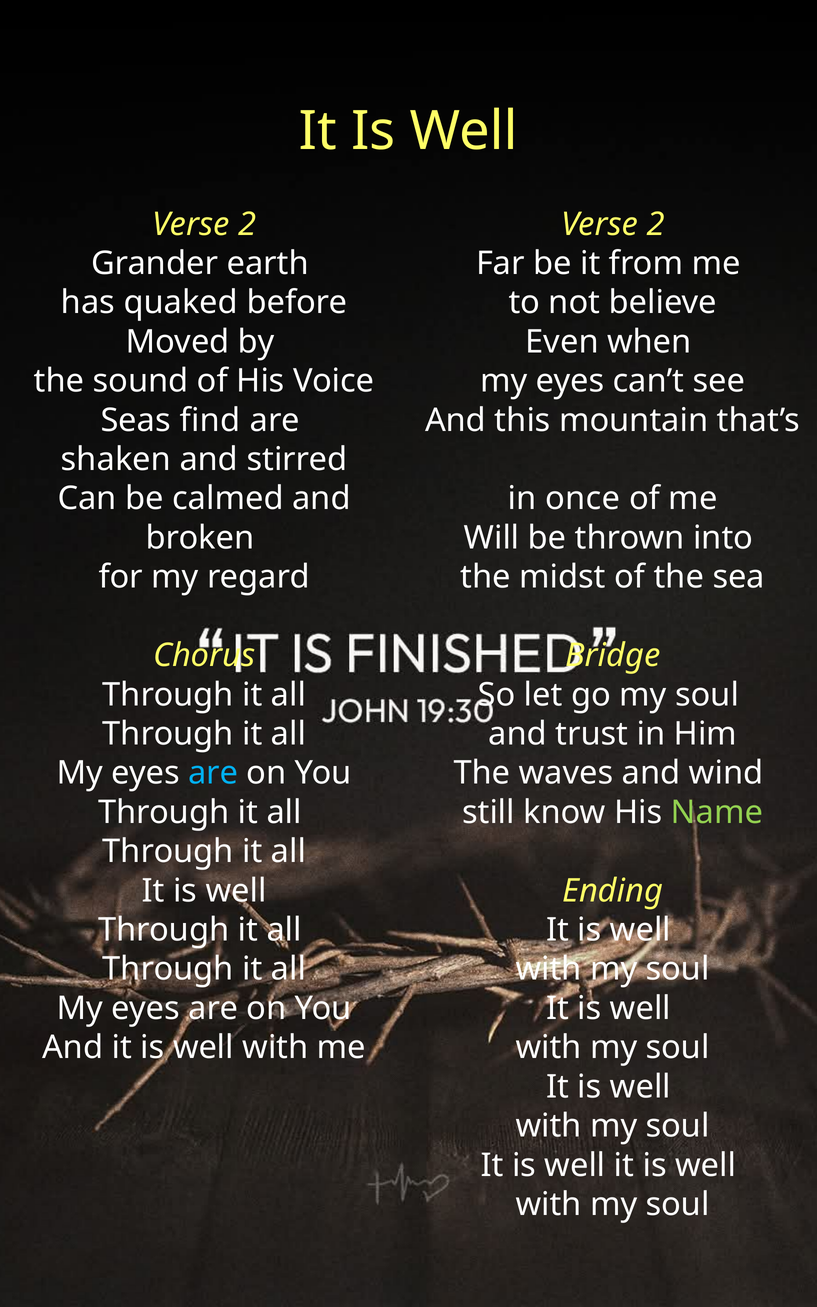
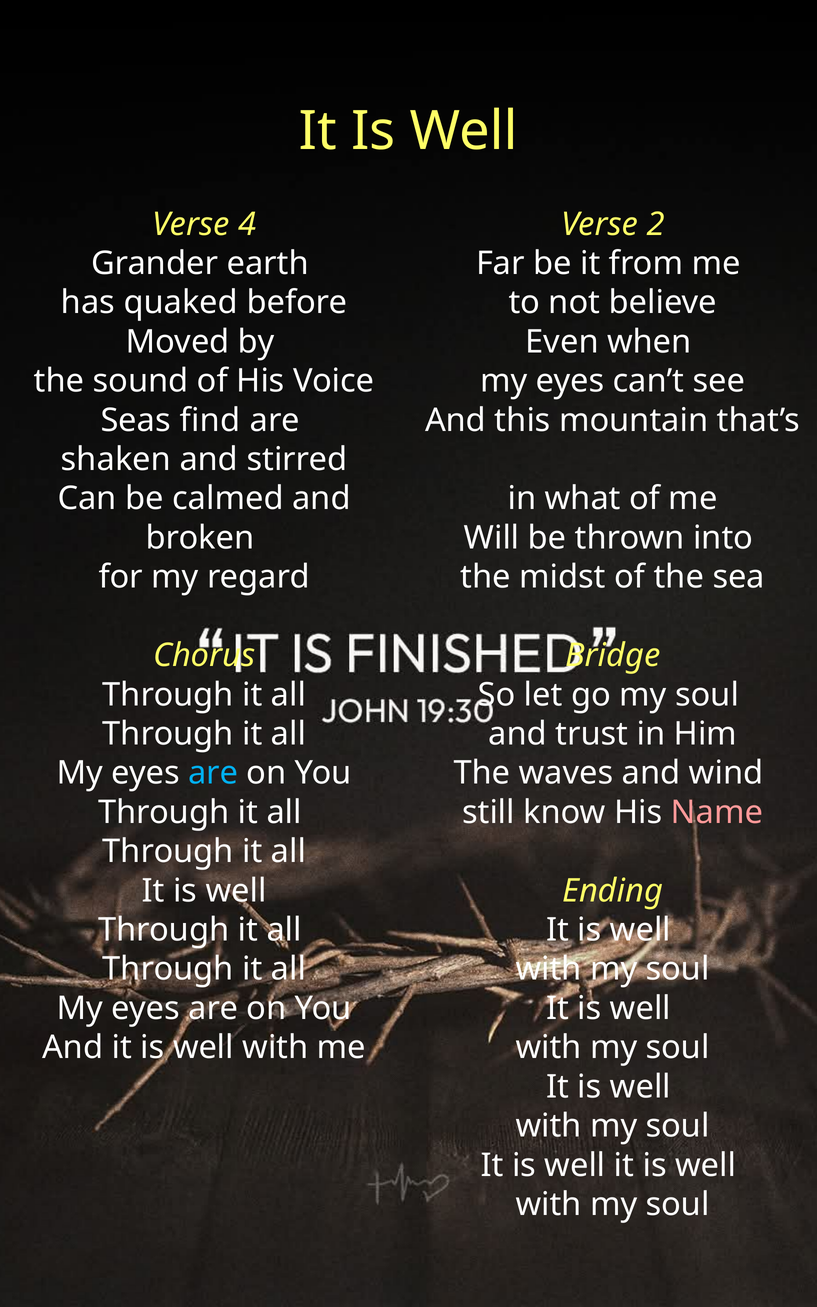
2: 2 -> 4 (247, 224)
once: once -> what (583, 499)
Name colour: light green -> pink (717, 812)
